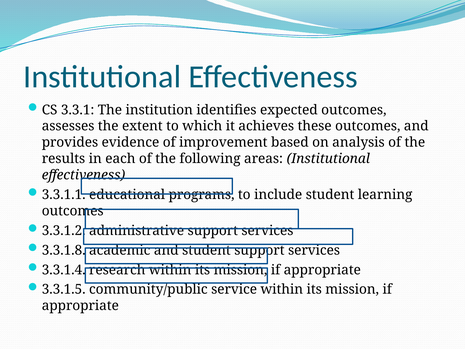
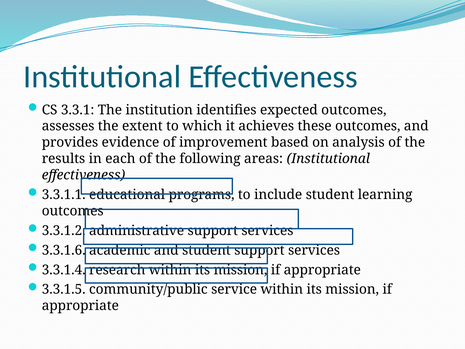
3.3.1.8: 3.3.1.8 -> 3.3.1.6 (64, 250)
